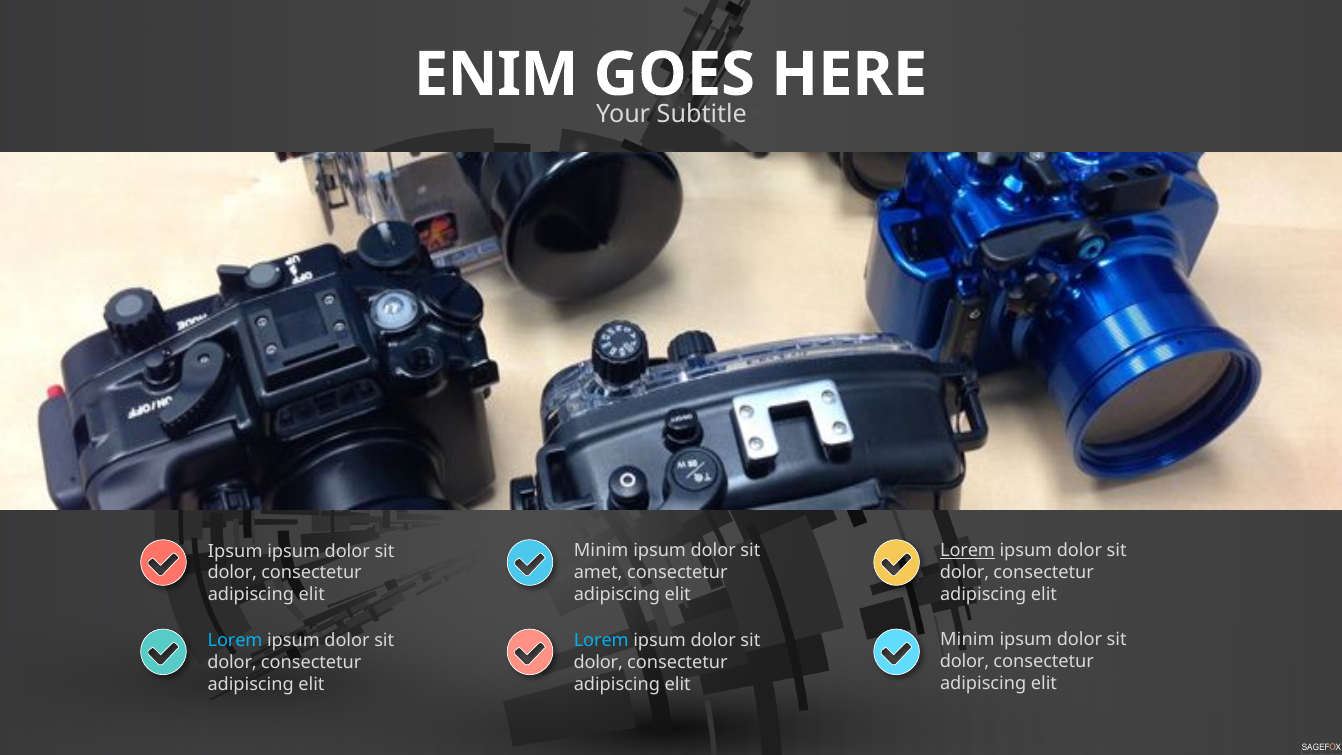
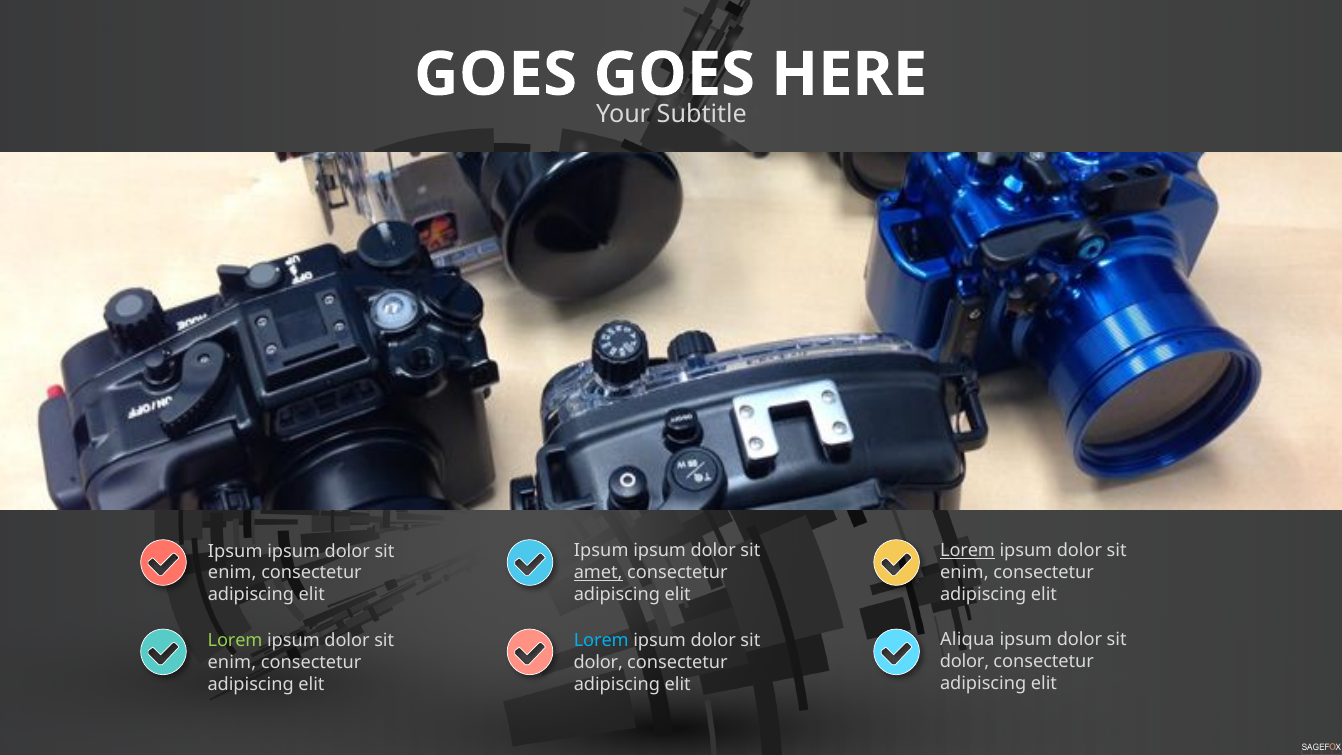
ENIM: ENIM -> GOES (496, 75)
Minim: Minim -> Ipsum (601, 550)
amet underline: none -> present (598, 572)
dolor: dolor -> enim (964, 572)
dolor: dolor -> enim (232, 573)
Minim: Minim -> Aliqua (967, 640)
Lorem colour: light blue -> light green (235, 640)
dolor: dolor -> enim (232, 662)
